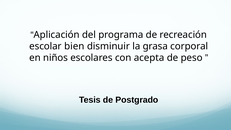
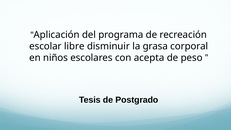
bien: bien -> libre (74, 46)
